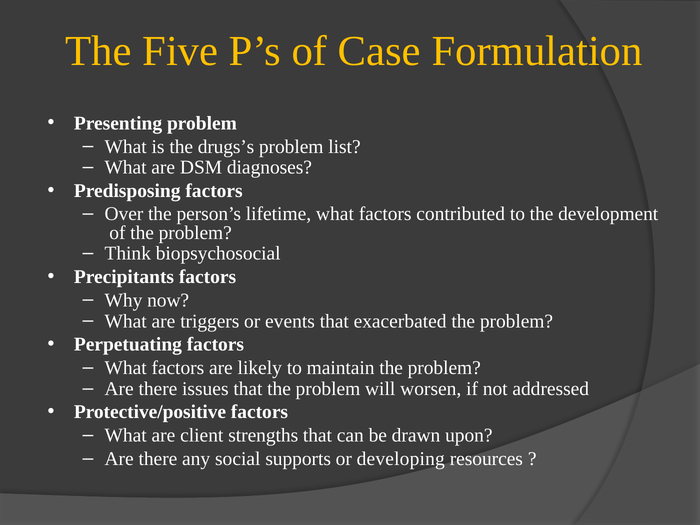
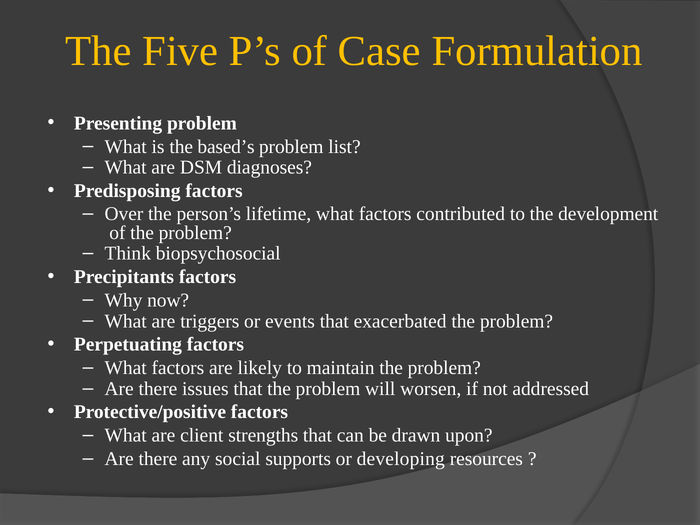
drugs’s: drugs’s -> based’s (226, 147)
